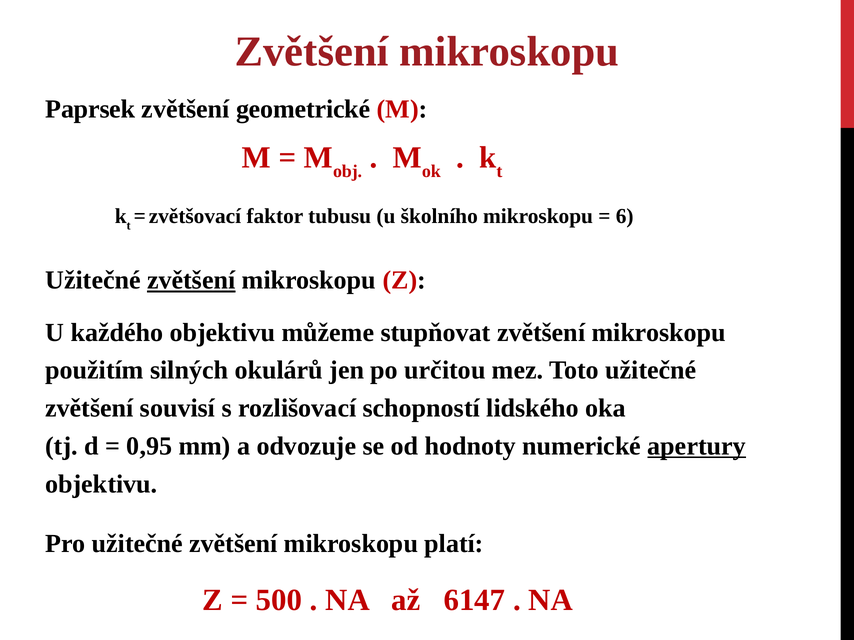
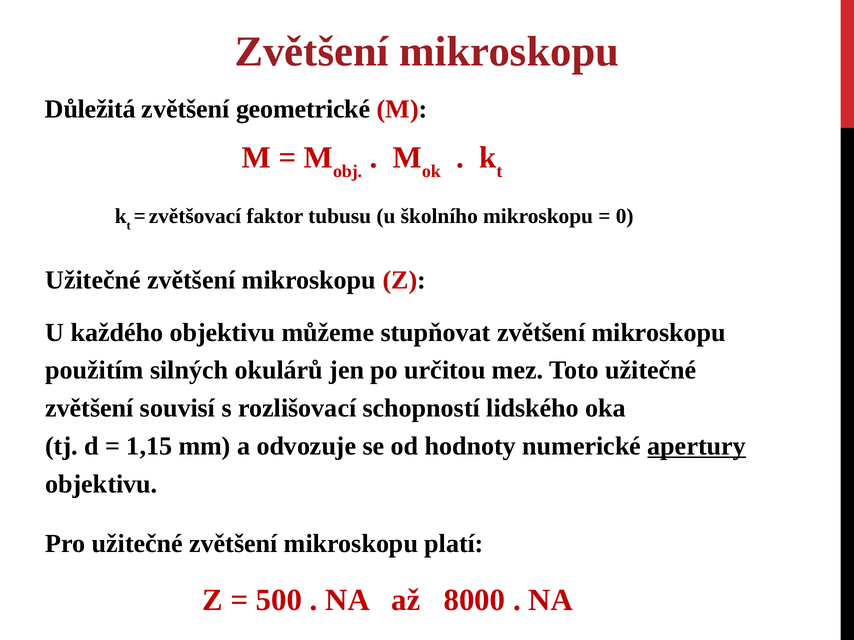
Paprsek: Paprsek -> Důležitá (90, 109)
6: 6 -> 0 (625, 216)
zvětšení underline: present -> none (191, 281)
0,95: 0,95 -> 1,15 (149, 447)
6147: 6147 -> 8000 (474, 601)
